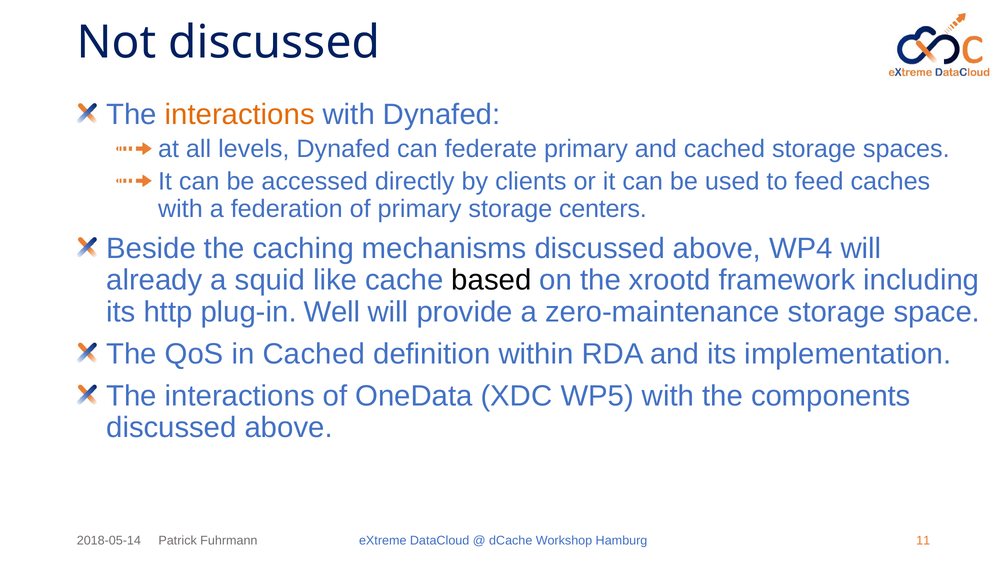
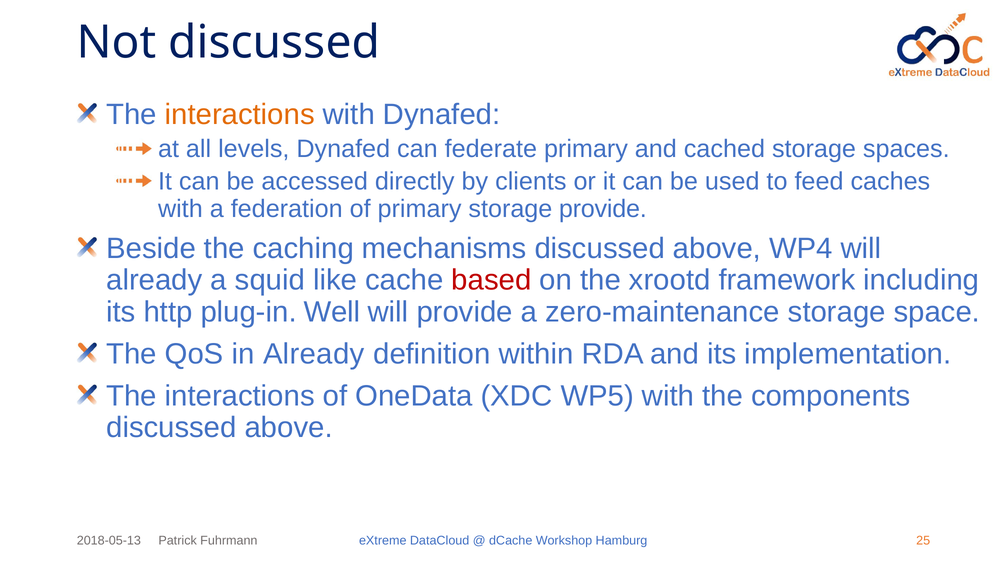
storage centers: centers -> provide (603, 209)
based colour: black -> red (491, 280)
in Cached: Cached -> Already (314, 354)
2018-05-14: 2018-05-14 -> 2018-05-13 (109, 541)
11: 11 -> 25 (923, 541)
